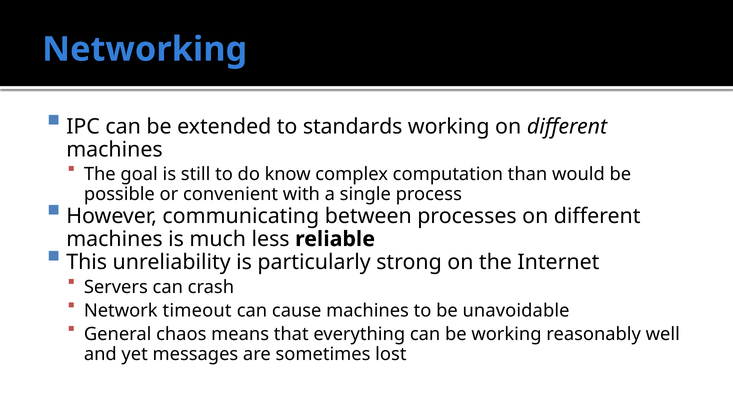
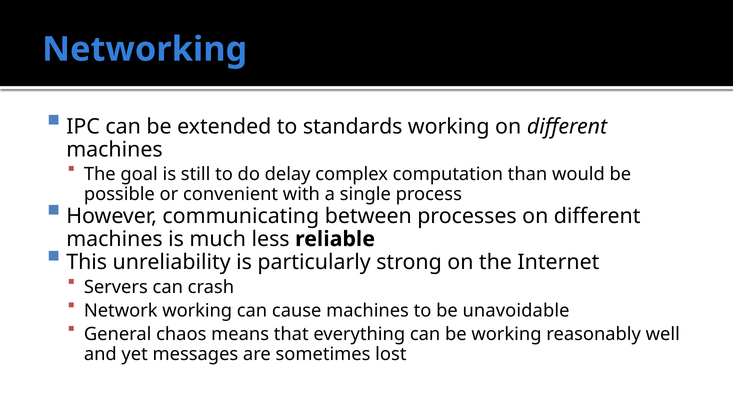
know: know -> delay (288, 175)
Network timeout: timeout -> working (197, 311)
